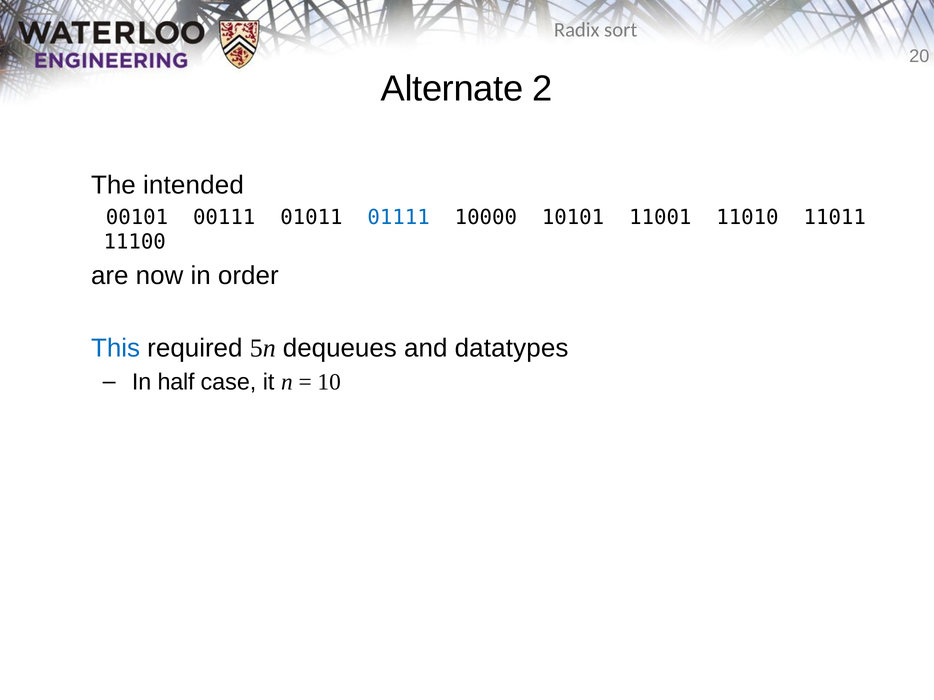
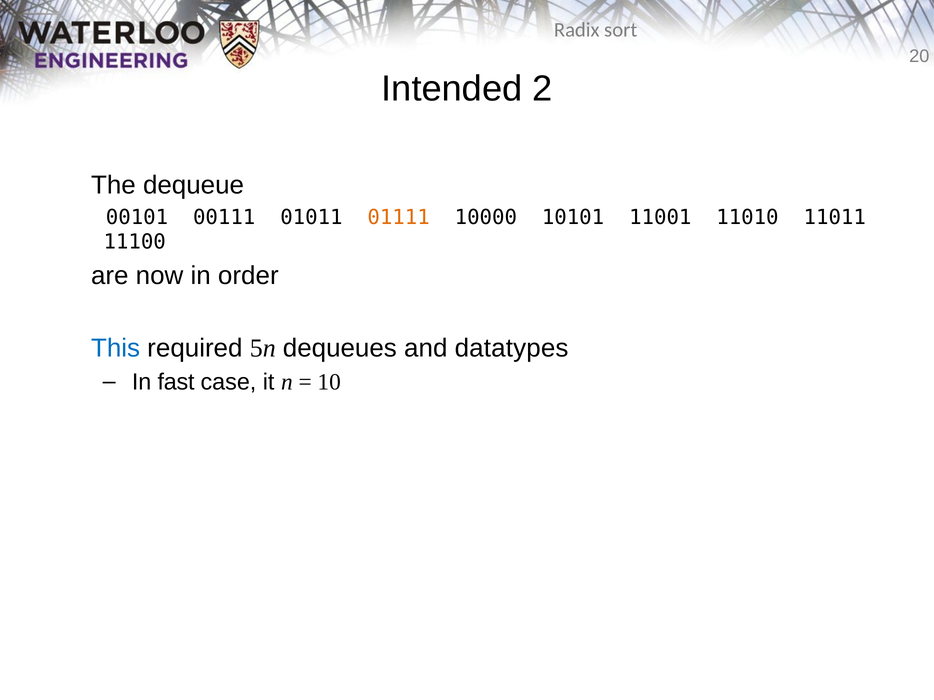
Alternate: Alternate -> Intended (452, 89)
intended: intended -> dequeue (194, 186)
01111 colour: blue -> orange (399, 217)
half: half -> fast (176, 383)
